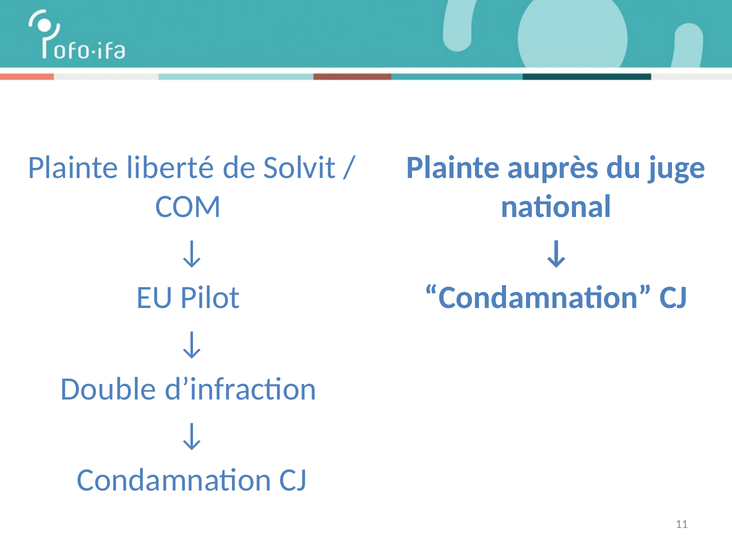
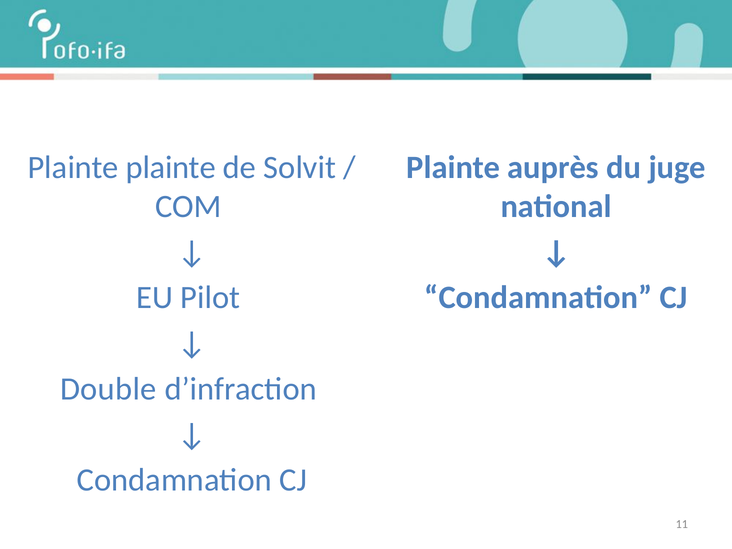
Plainte liberté: liberté -> plainte (171, 167)
